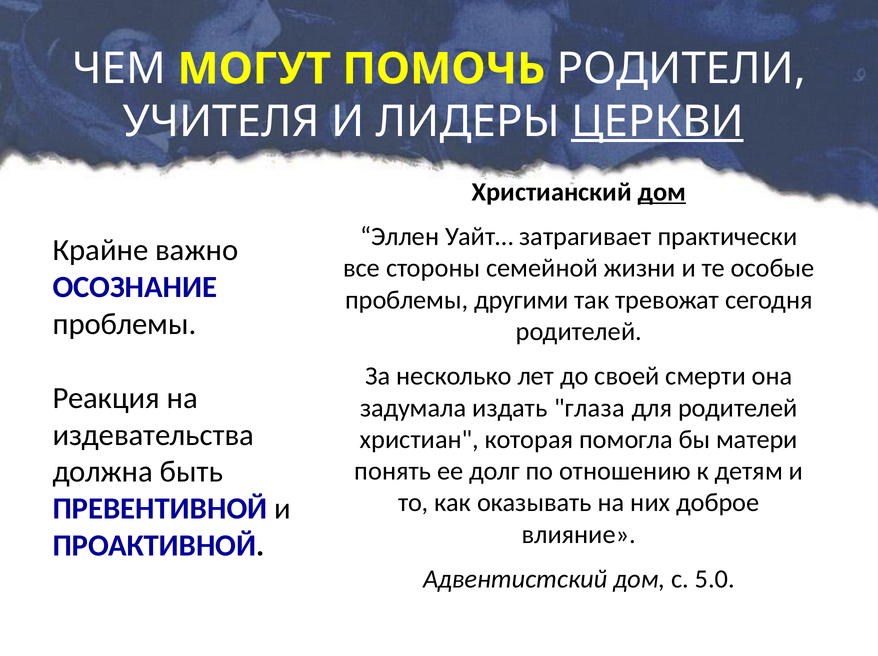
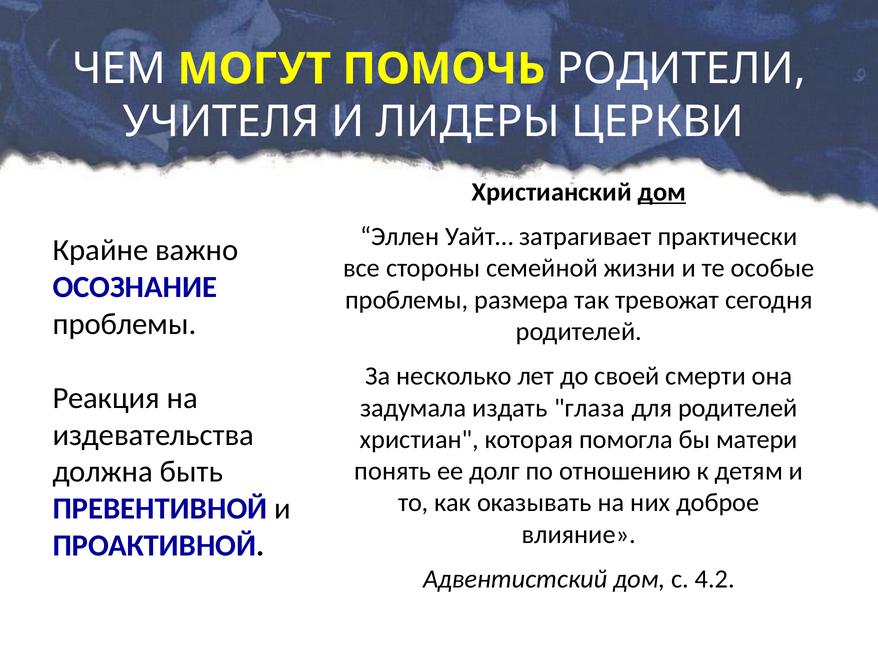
ЦЕРКВИ underline: present -> none (657, 122)
другими: другими -> размера (521, 300)
5.0: 5.0 -> 4.2 (715, 580)
